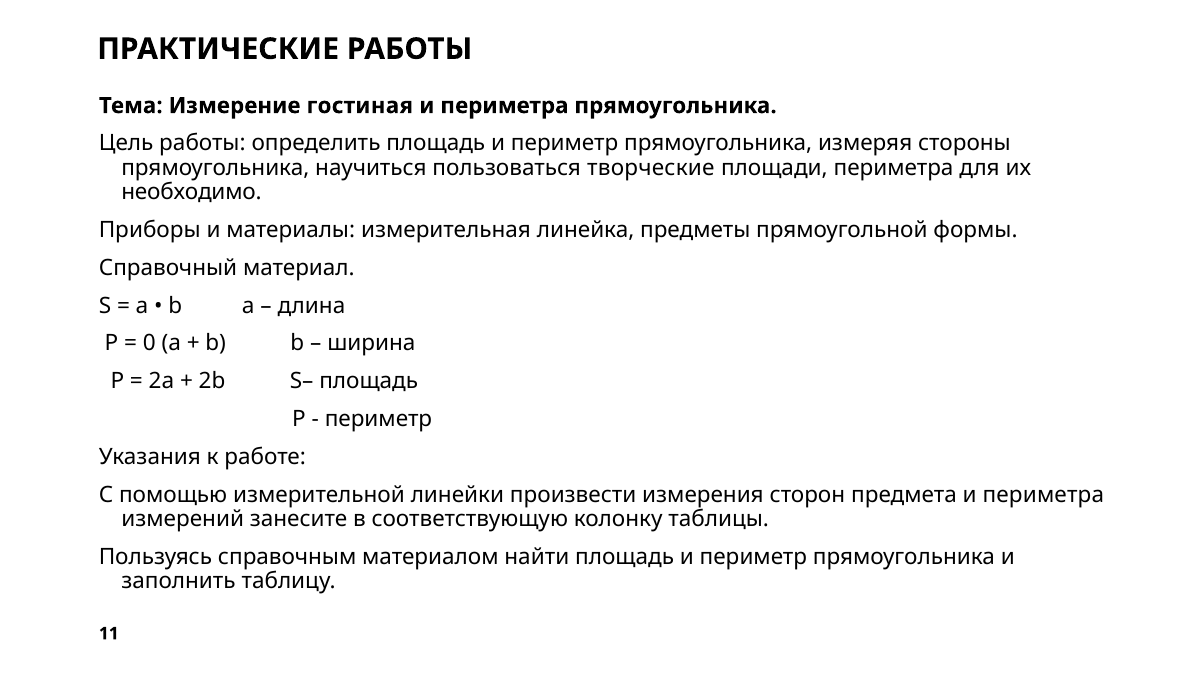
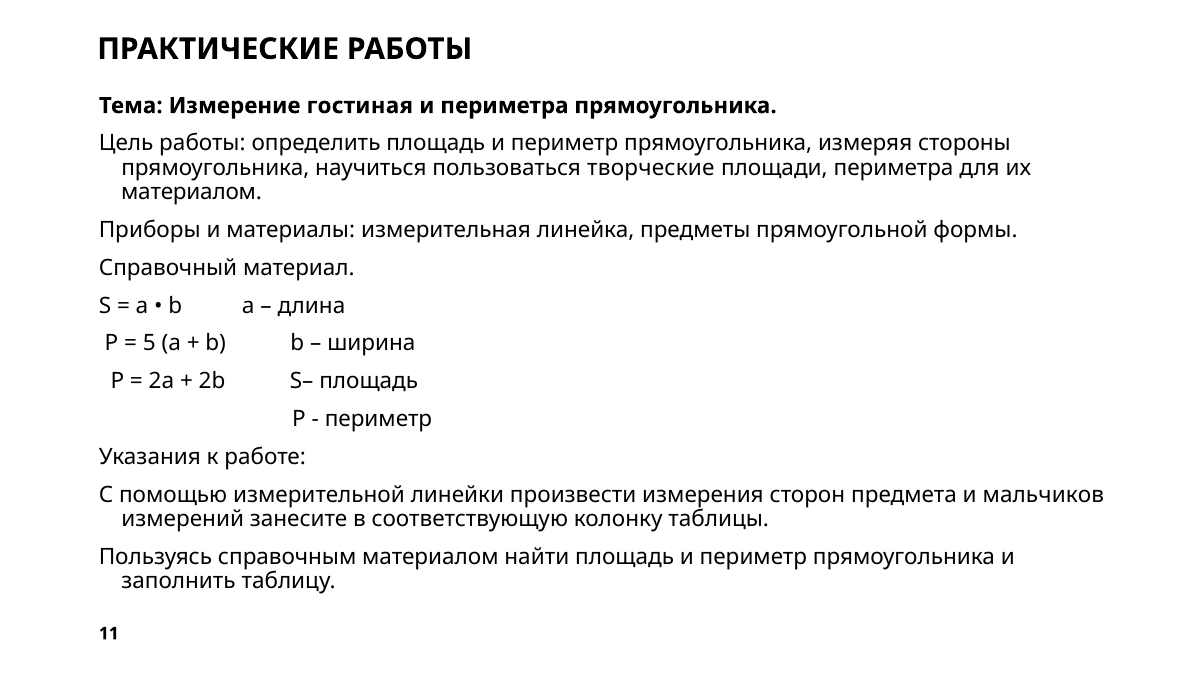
необходимо: необходимо -> материалом (191, 192)
0: 0 -> 5 (149, 344)
предмета и периметра: периметра -> мальчиков (1043, 495)
